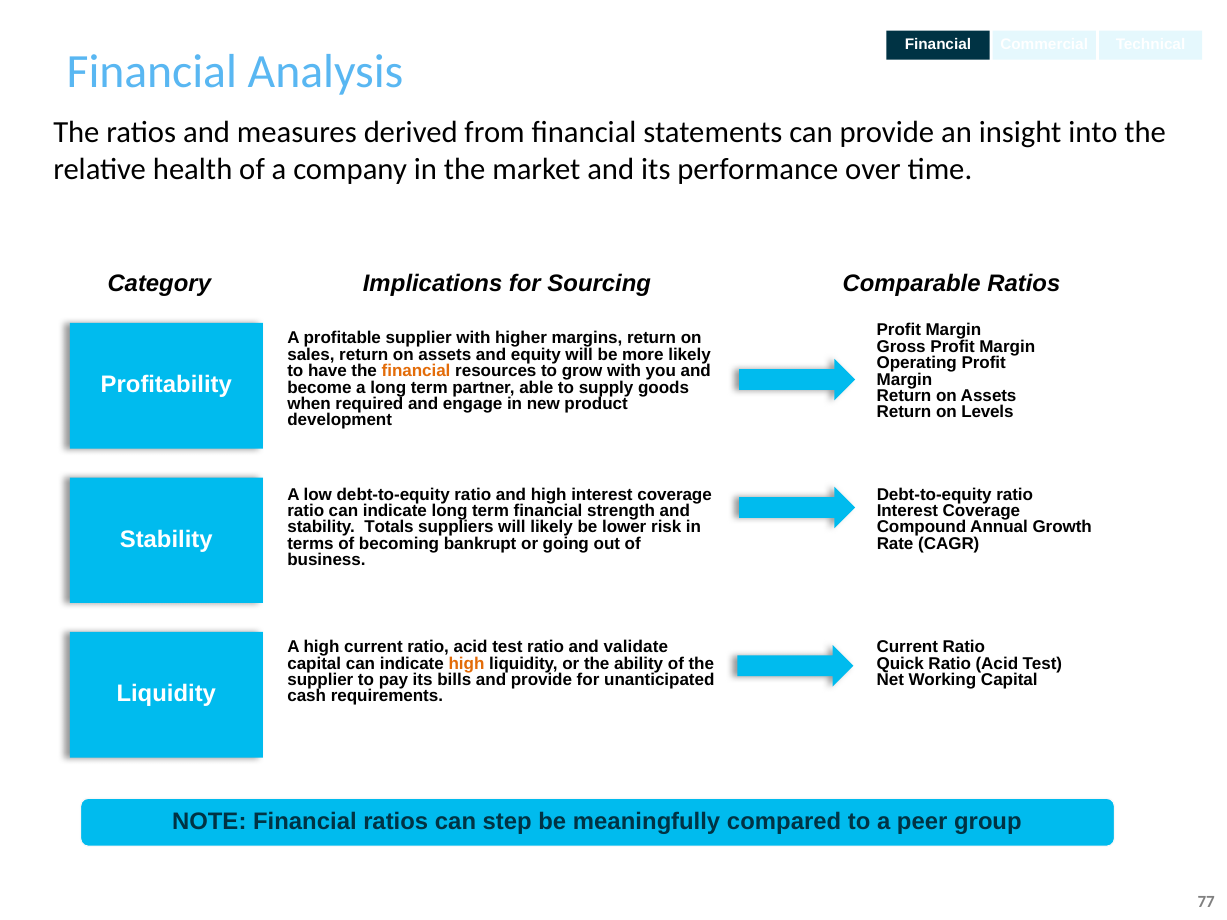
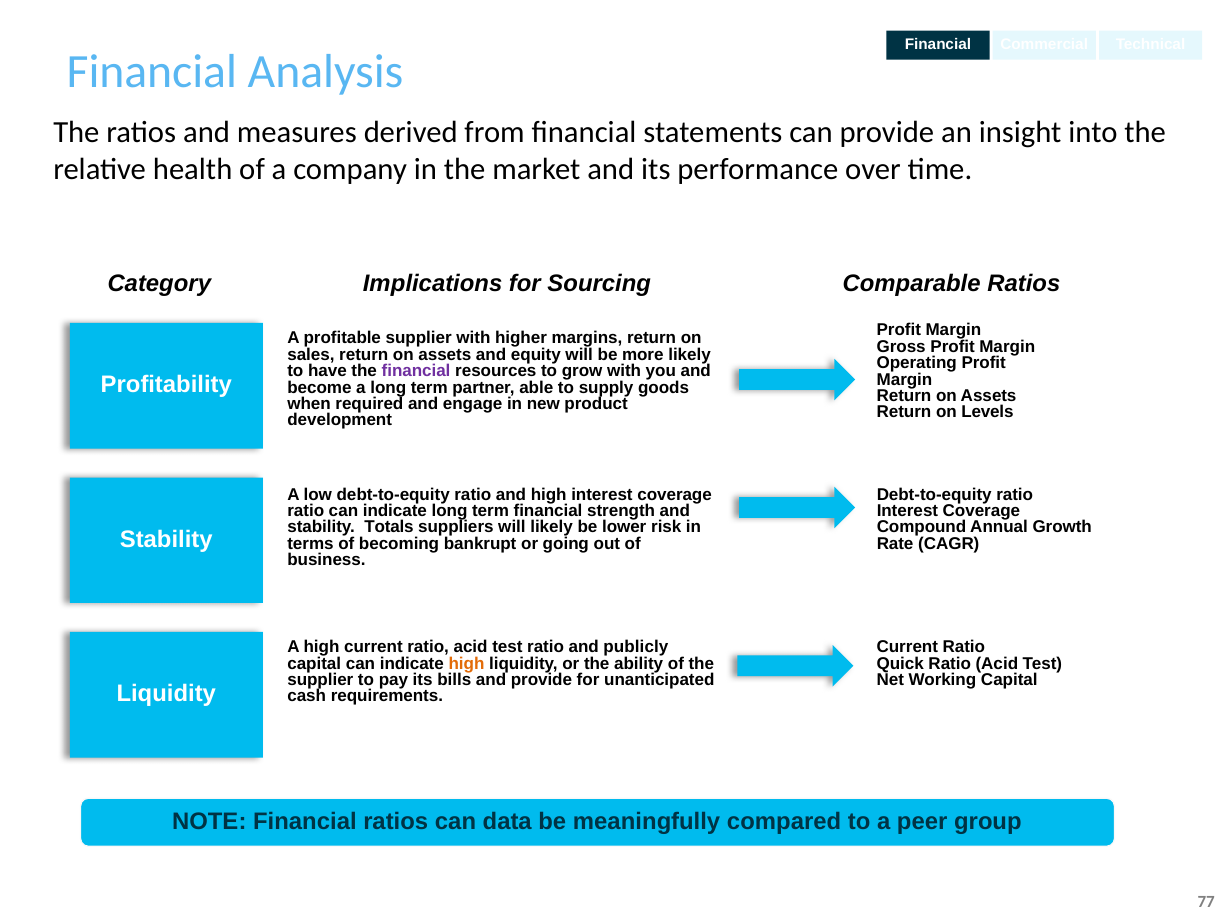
financial colour: orange -> purple (416, 371)
validate: validate -> publicly (636, 647)
step: step -> data (507, 822)
